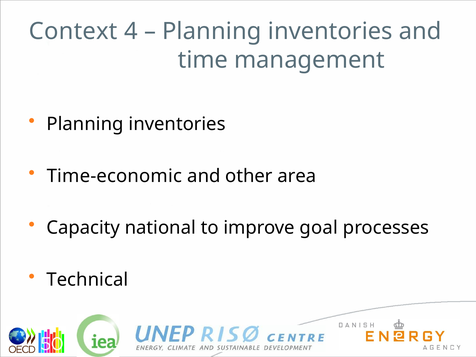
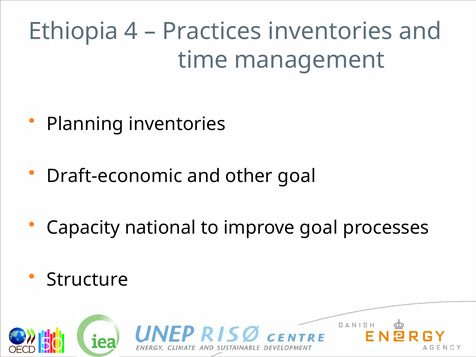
Context: Context -> Ethiopia (73, 31)
Planning: Planning -> Practices (212, 31)
Time-economic: Time-economic -> Draft-economic (114, 176)
other area: area -> goal (297, 176)
Technical: Technical -> Structure (87, 280)
